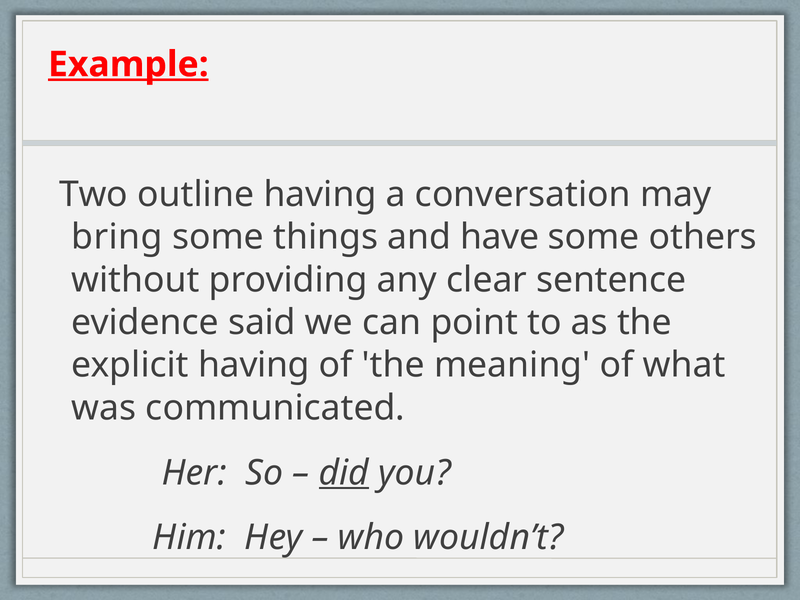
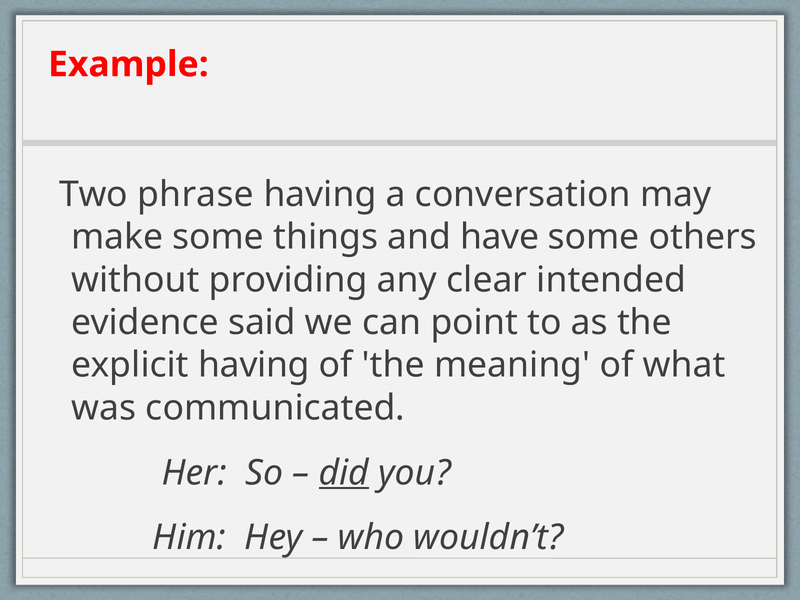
Example underline: present -> none (128, 64)
outline: outline -> phrase (196, 195)
bring: bring -> make (117, 237)
sentence: sentence -> intended (611, 280)
